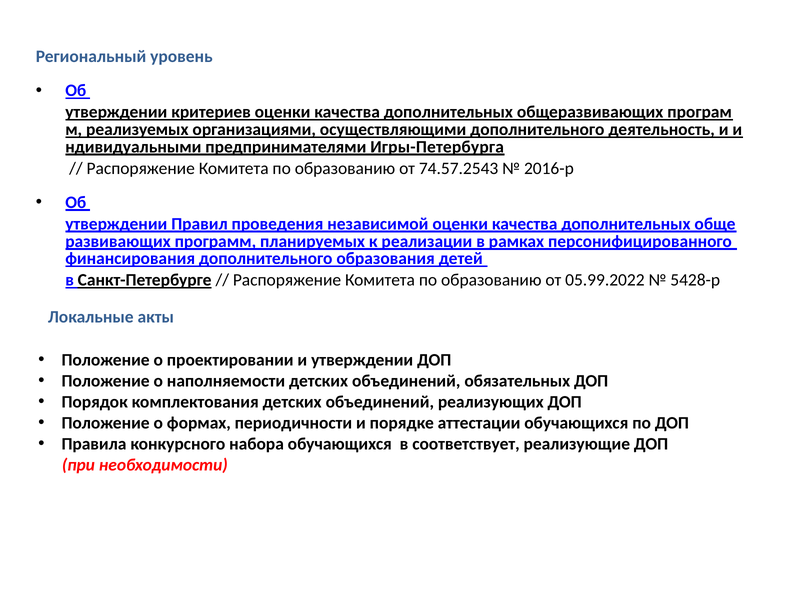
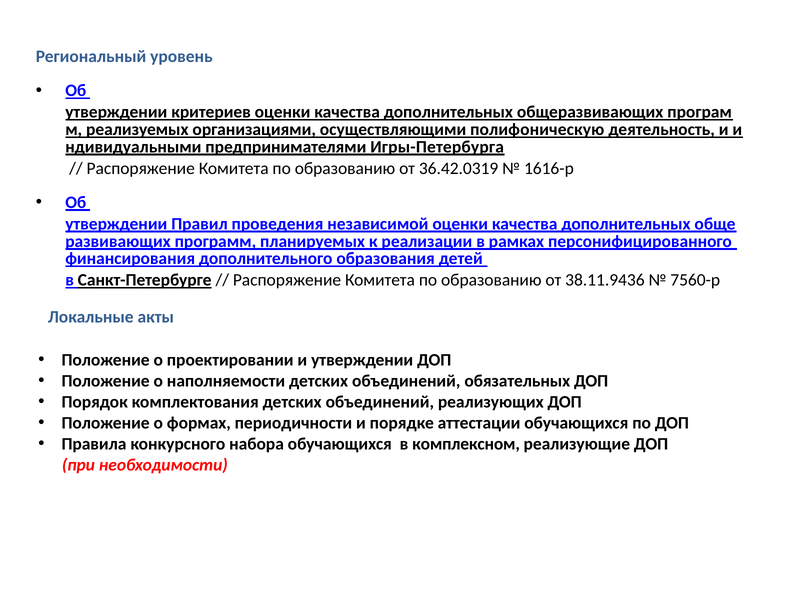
осуществляющими дополнительного: дополнительного -> полифоническую (537, 130)
74.57.2543: 74.57.2543 -> 36.42.0319 (459, 168)
2016-р: 2016-р -> 1616-р (549, 168)
05.99.2022: 05.99.2022 -> 38.11.9436 (605, 280)
5428-р: 5428-р -> 7560-р (695, 280)
соответствует: соответствует -> комплексном (466, 444)
